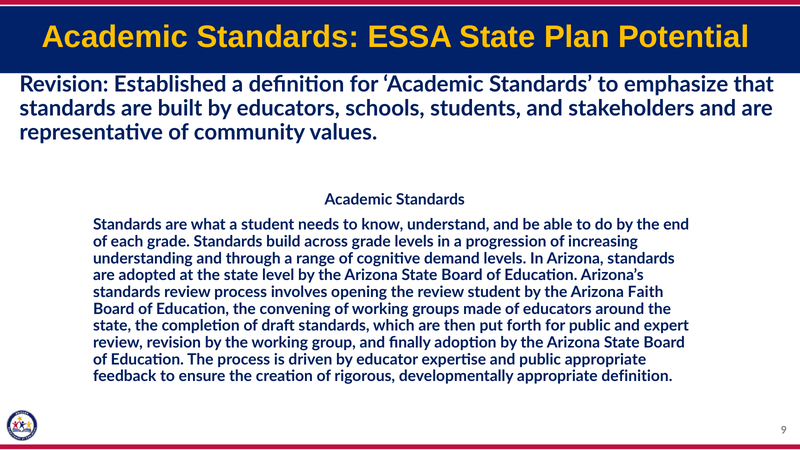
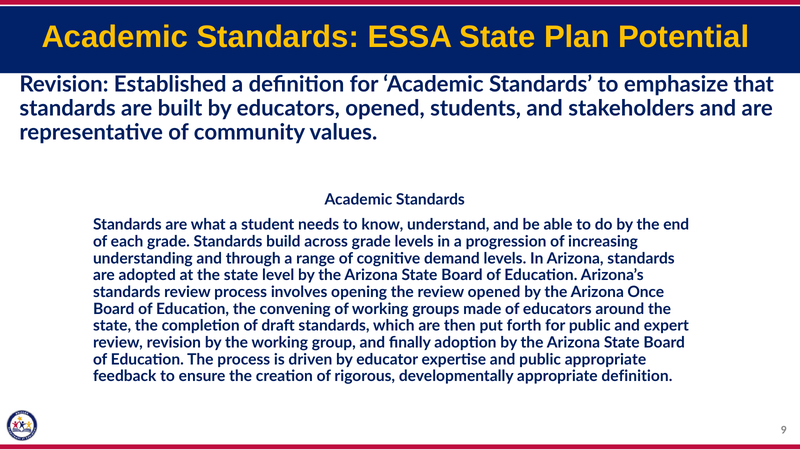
educators schools: schools -> opened (385, 108)
review student: student -> opened (494, 292)
Faith: Faith -> Once (646, 292)
